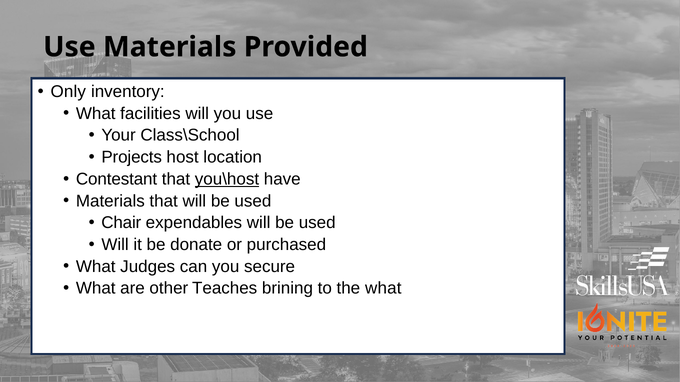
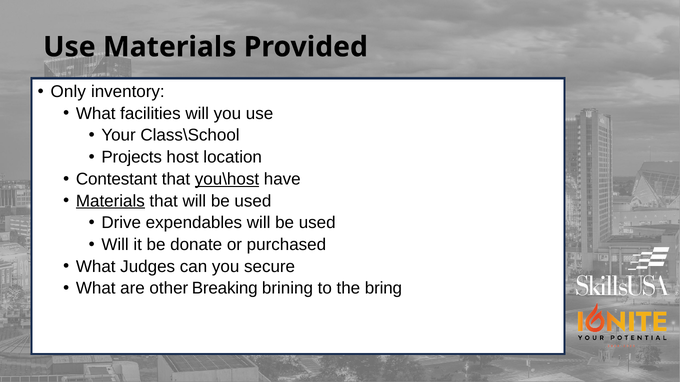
Materials underline: none -> present (110, 201)
Chair: Chair -> Drive (121, 223)
Teaches: Teaches -> Breaking (225, 289)
the what: what -> bring (383, 289)
